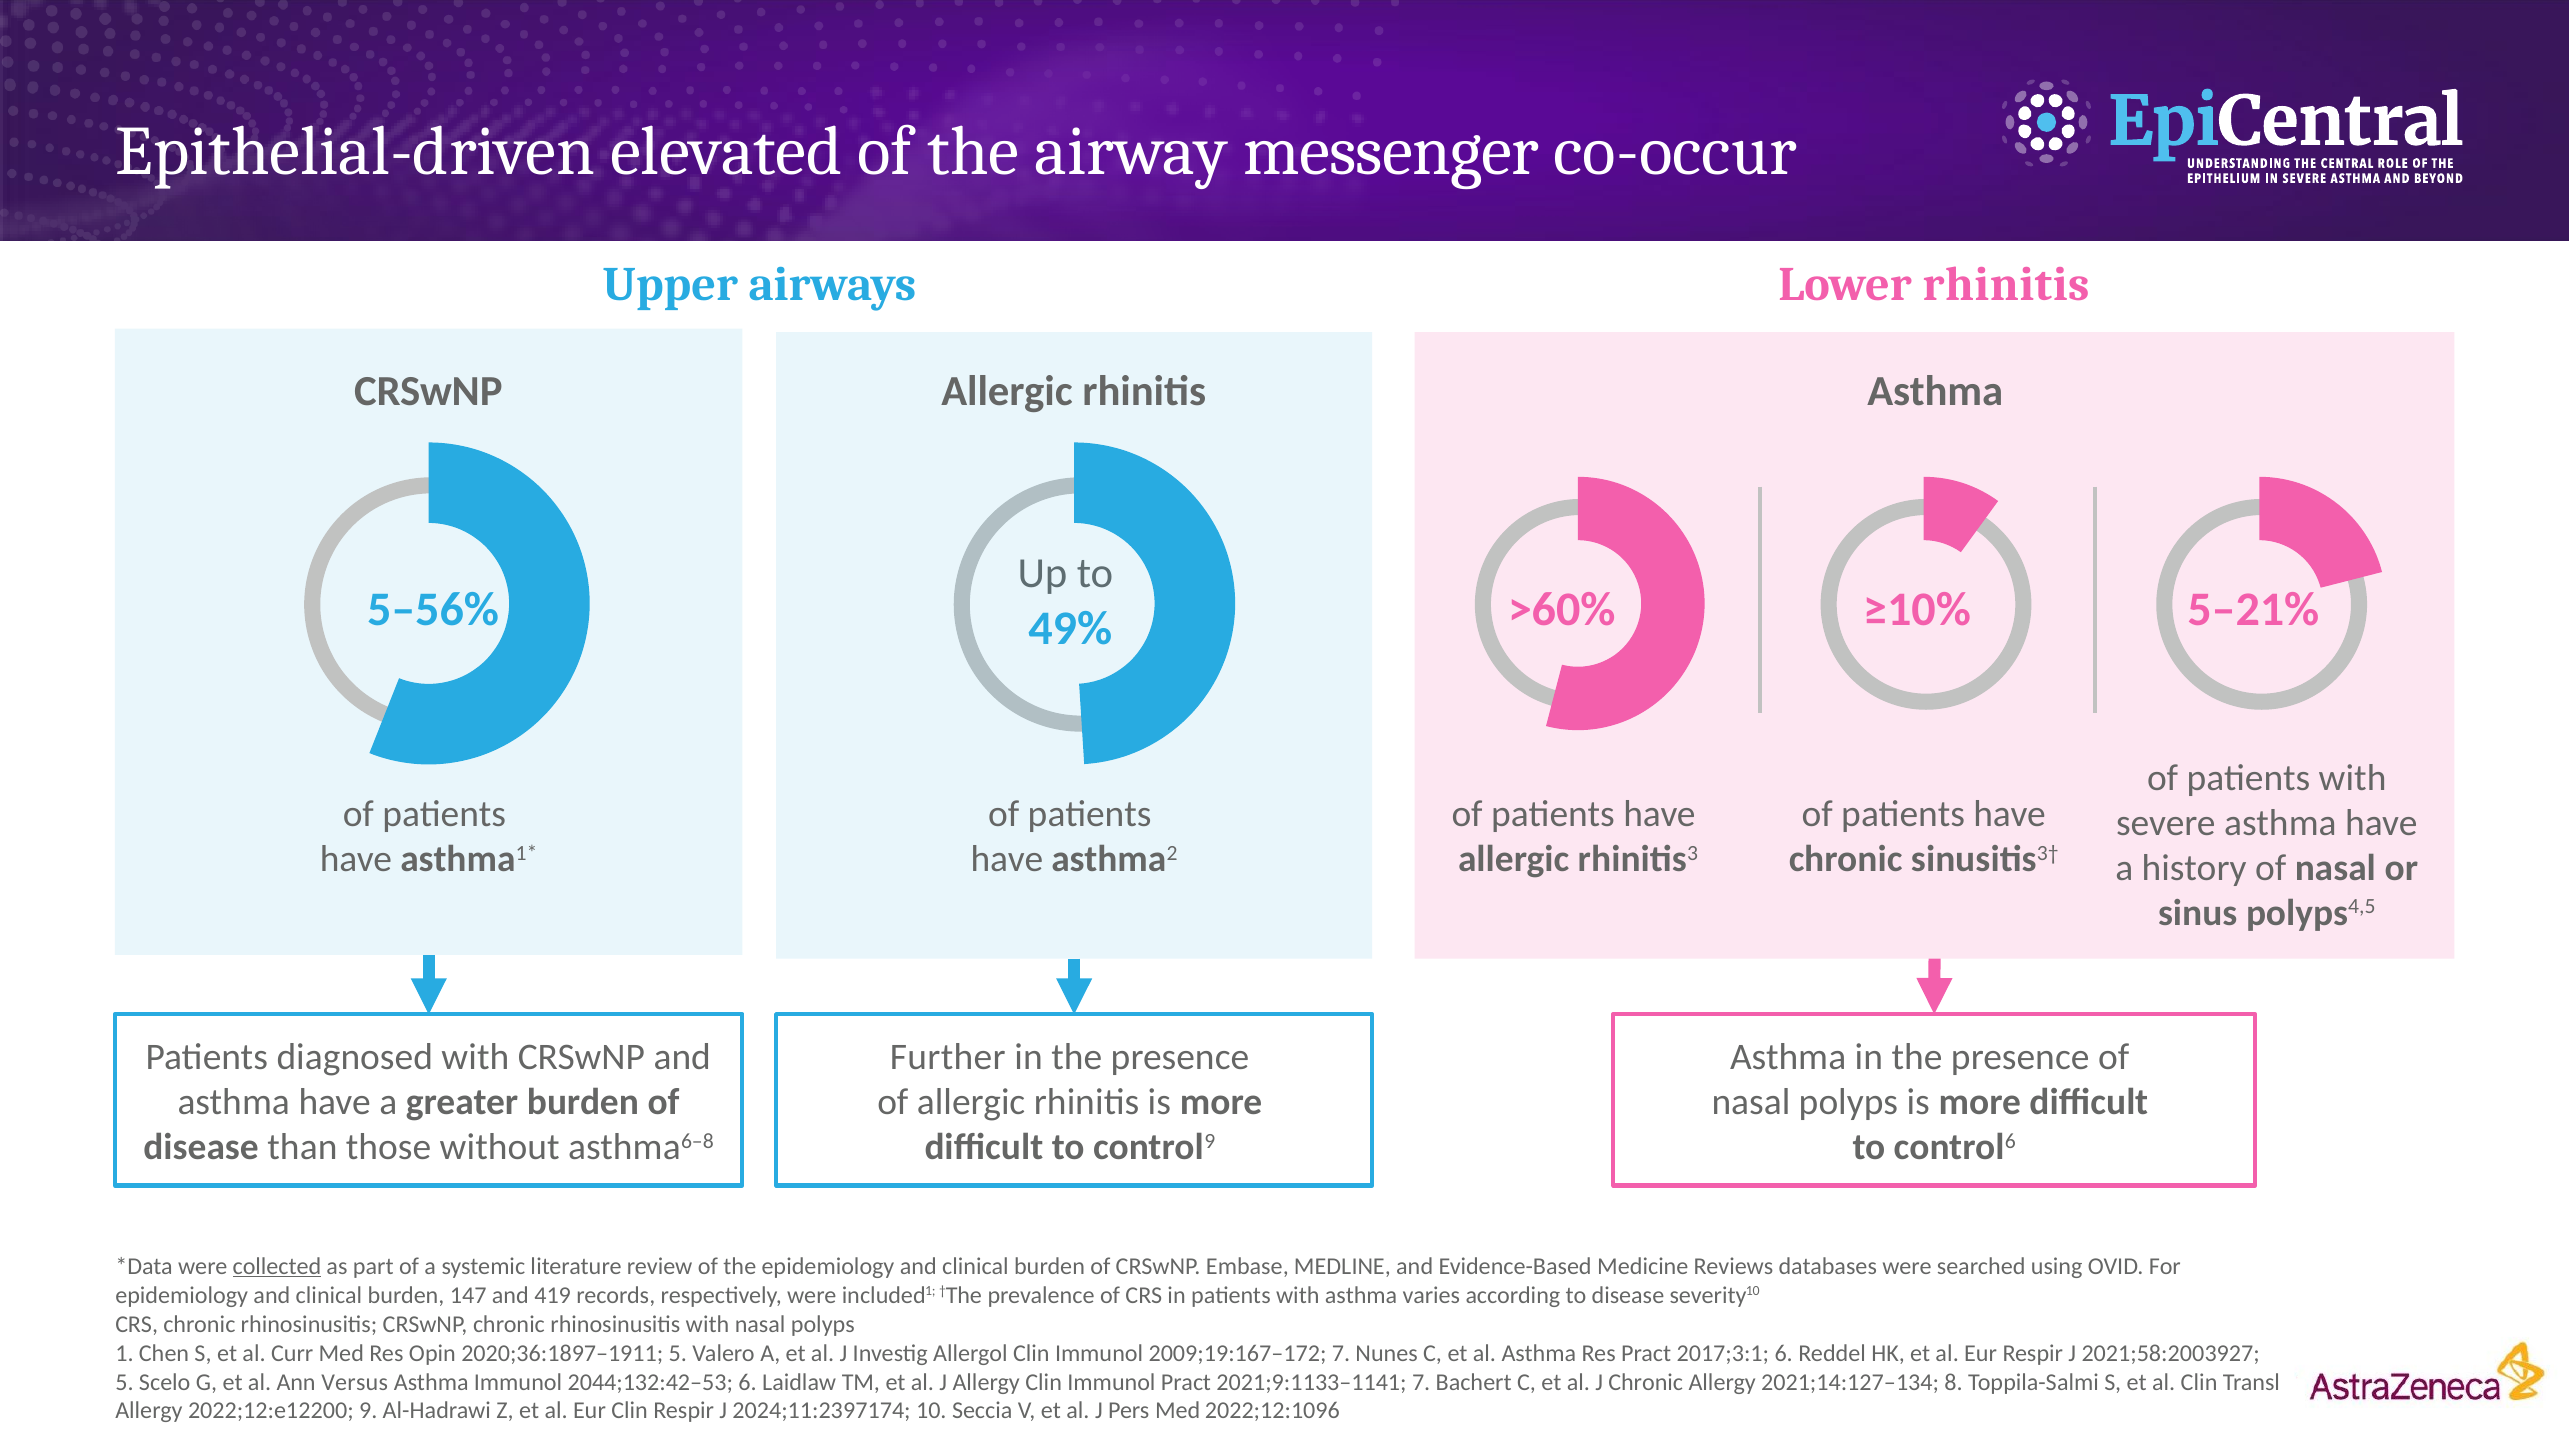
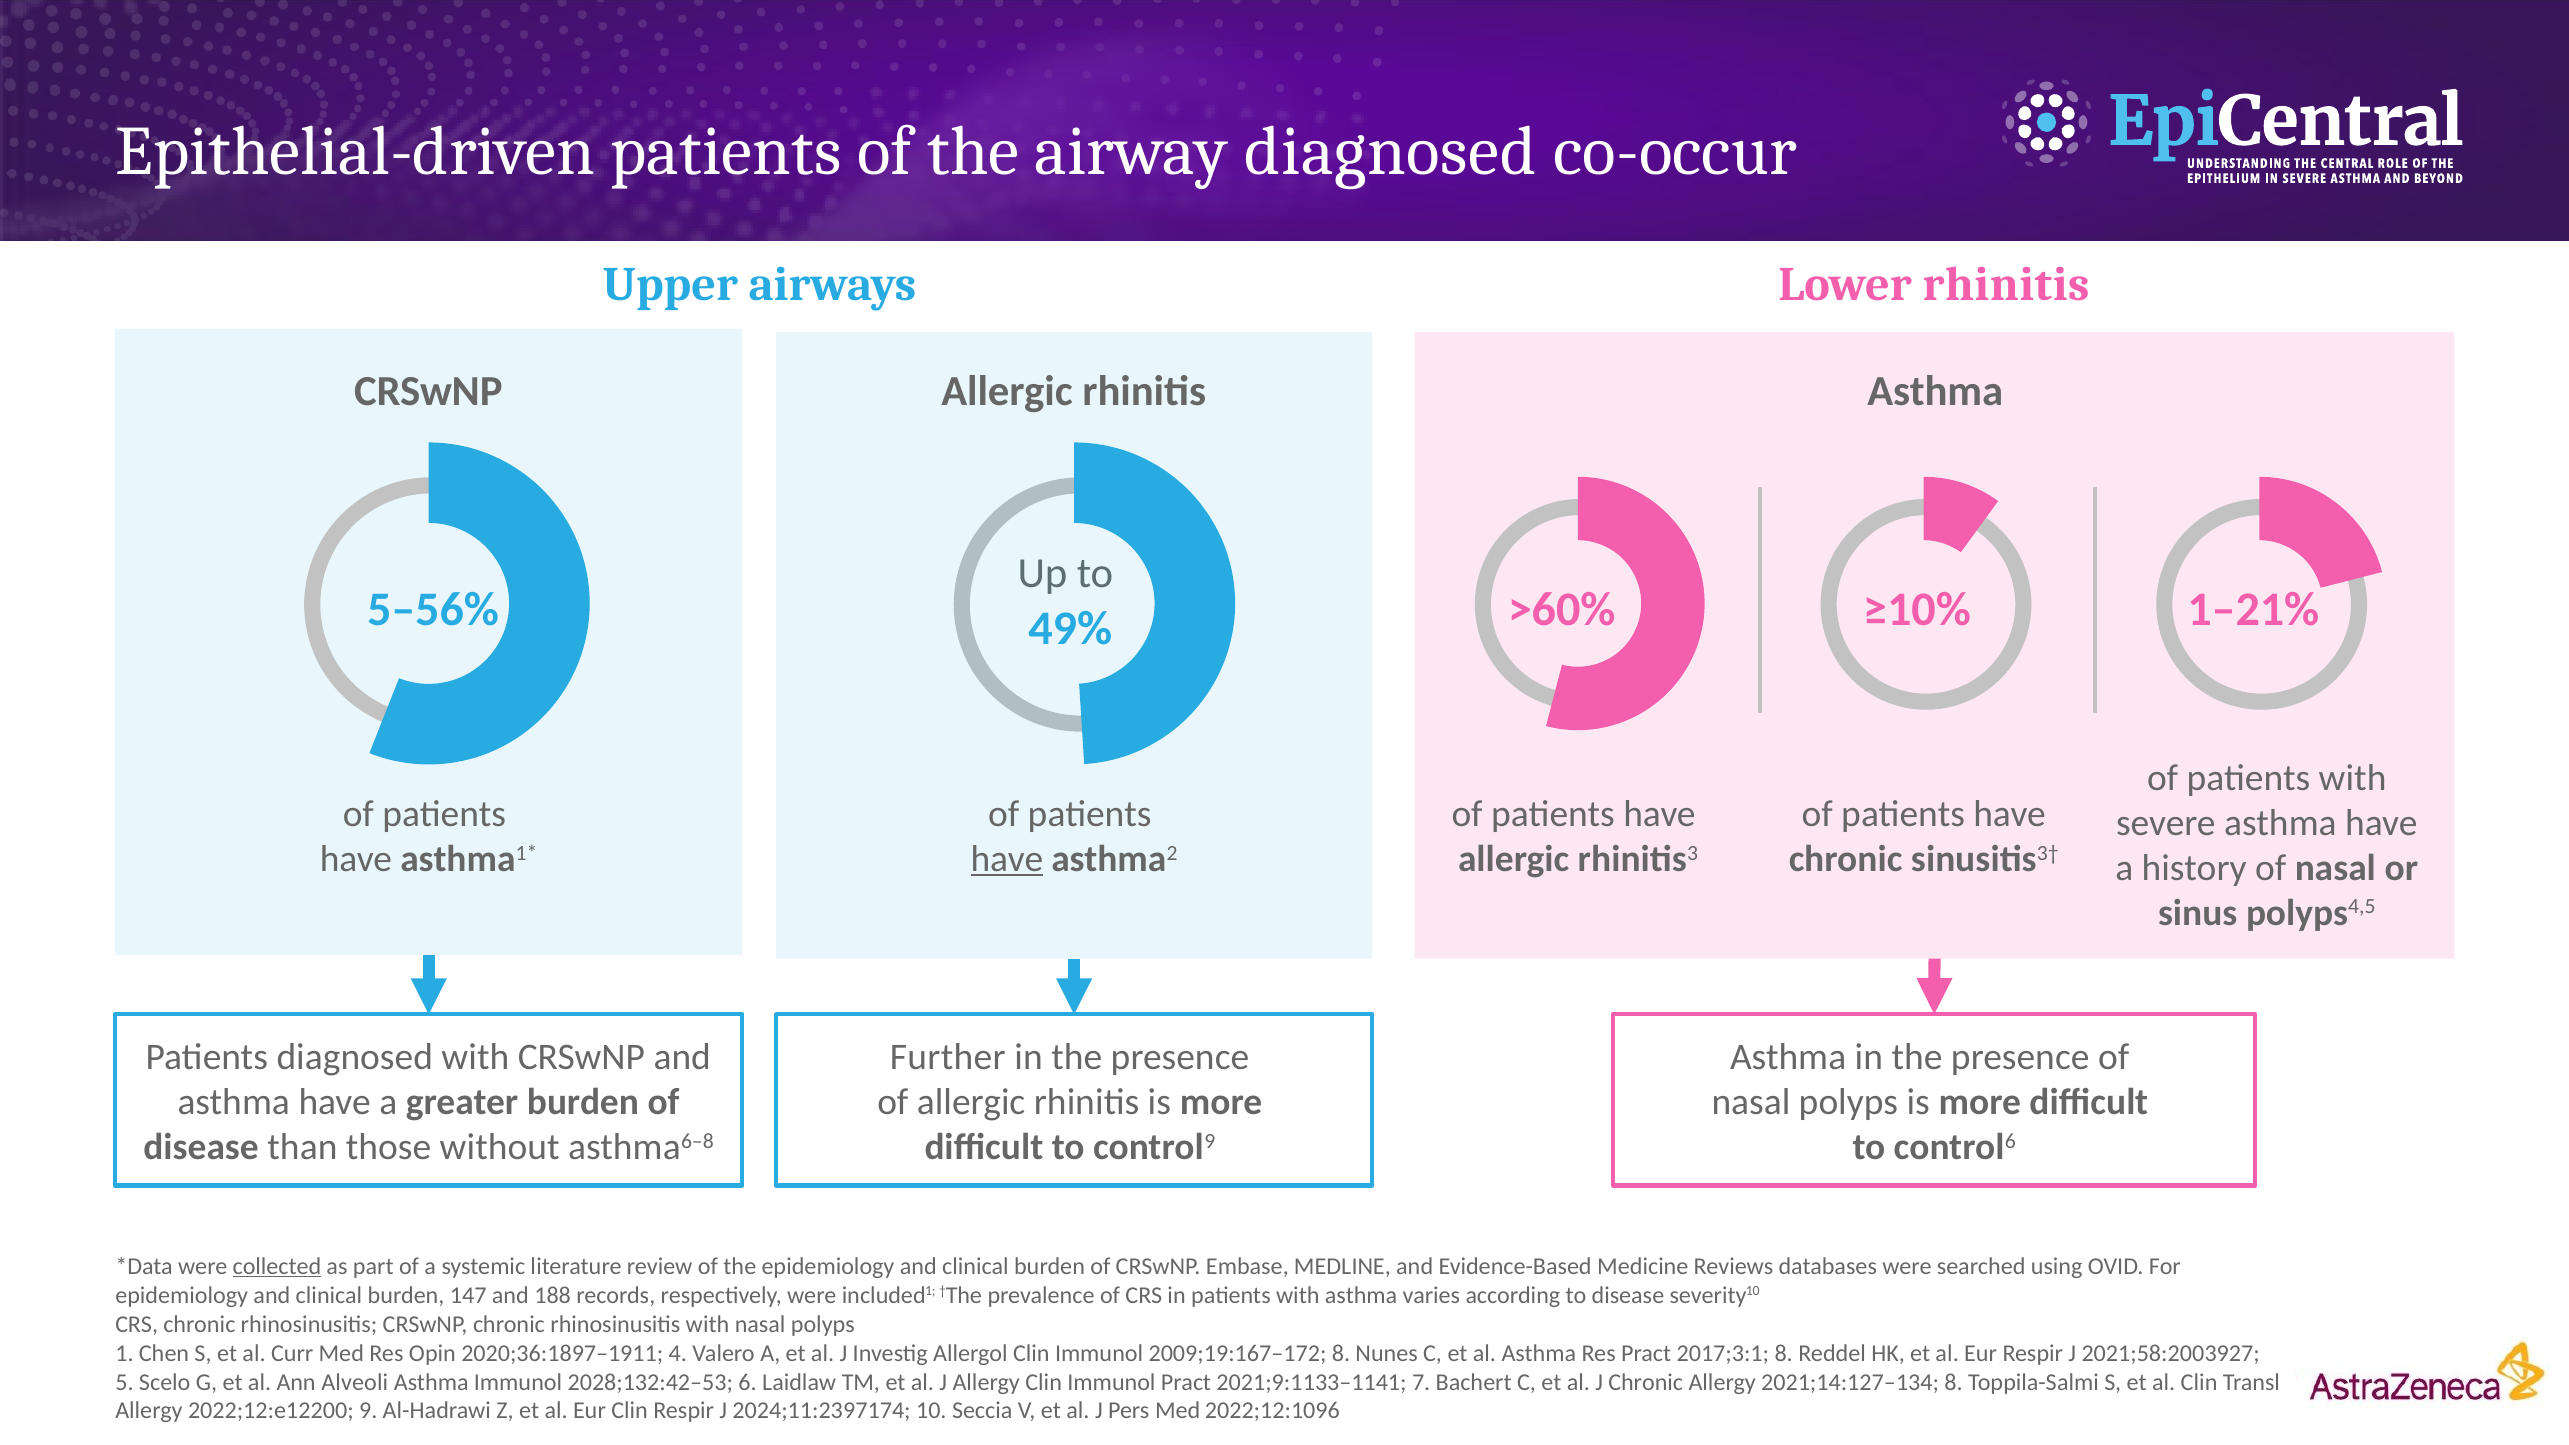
Epithelial-driven elevated: elevated -> patients (726, 152)
airway messenger: messenger -> diagnosed (1390, 152)
5–21%: 5–21% -> 1–21% (2253, 610)
have underline: none -> present (1007, 859)
419: 419 -> 188 (553, 1295)
2020;36:1897–1911 5: 5 -> 4 (678, 1353)
2009;19:167–172 7: 7 -> 8 (1341, 1353)
2017;3:1 6: 6 -> 8 (1784, 1353)
Versus: Versus -> Alveoli (355, 1382)
2044;132:42–53: 2044;132:42–53 -> 2028;132:42–53 (650, 1382)
